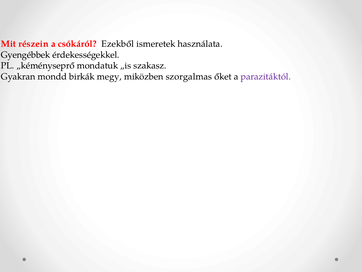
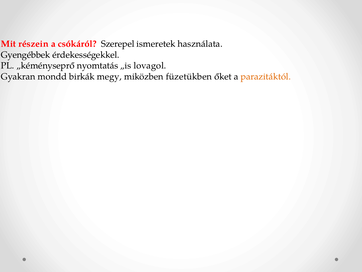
Ezekből: Ezekből -> Szerepel (118, 44)
mondatuk: mondatuk -> nyomtatás (97, 66)
szakasz: szakasz -> lovagol (150, 66)
szorgalmas: szorgalmas -> füzetükben (189, 76)
parazitáktól colour: purple -> orange (266, 76)
